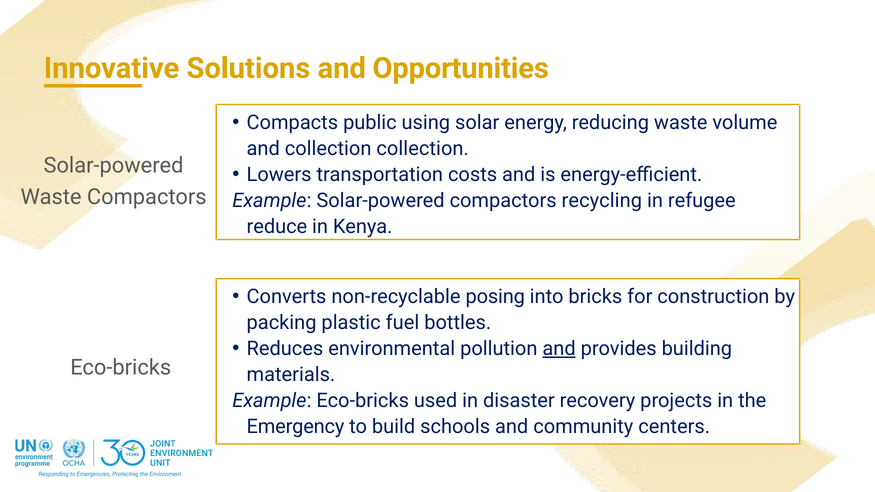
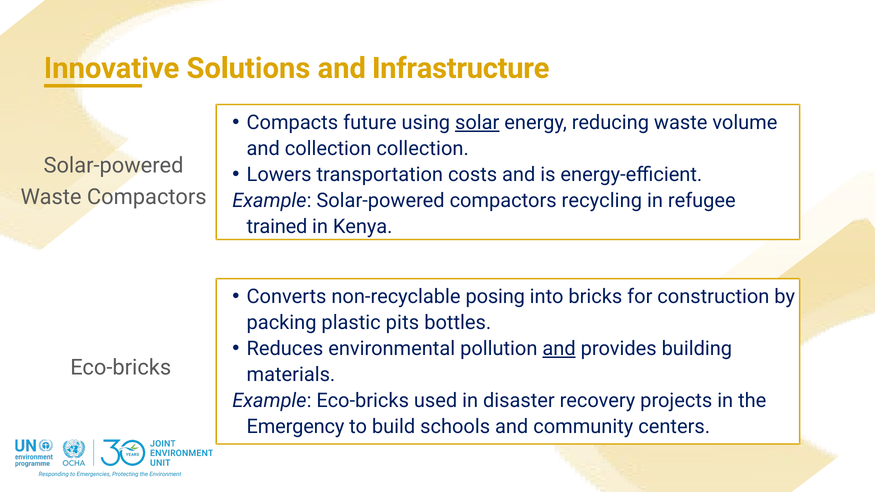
Opportunities: Opportunities -> Infrastructure (461, 68)
public: public -> future (370, 123)
solar underline: none -> present (477, 123)
reduce: reduce -> trained (277, 227)
fuel: fuel -> pits (402, 323)
